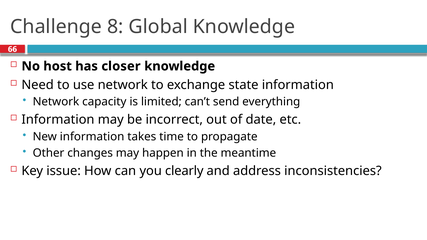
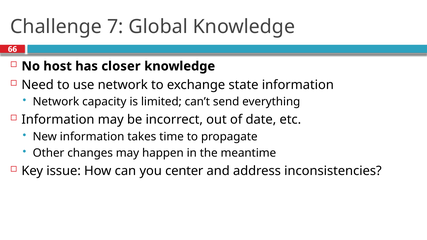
8: 8 -> 7 (115, 27)
clearly: clearly -> center (184, 171)
